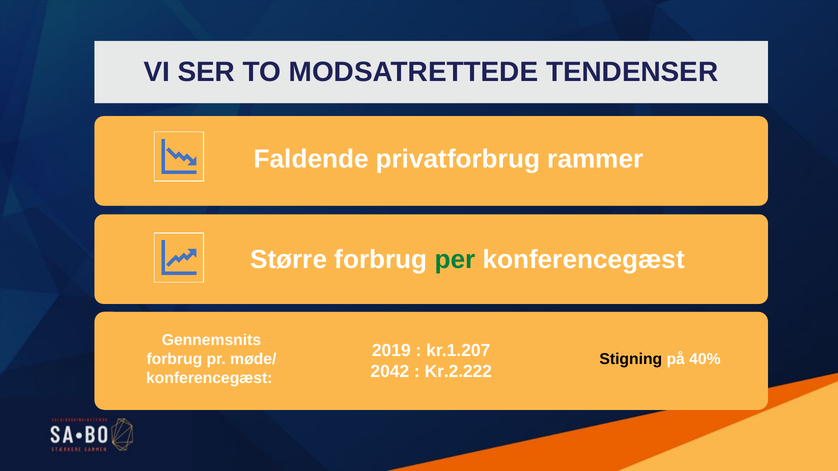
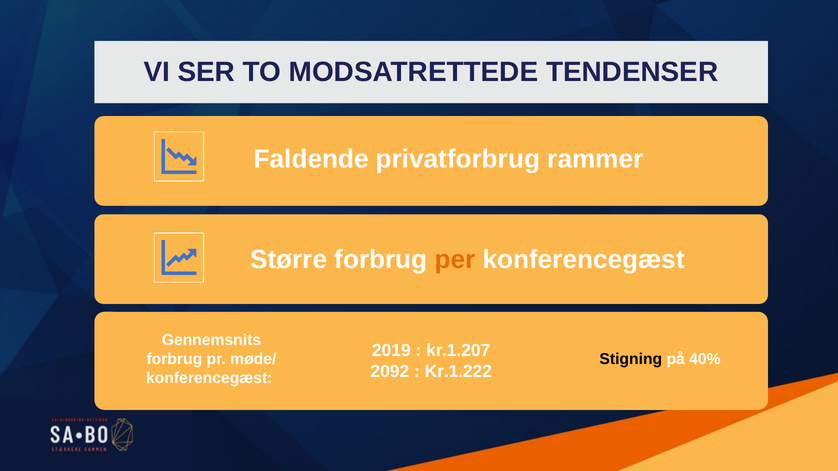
per colour: green -> orange (455, 260)
2042: 2042 -> 2092 (390, 372)
Kr.2.222: Kr.2.222 -> Kr.1.222 (458, 372)
